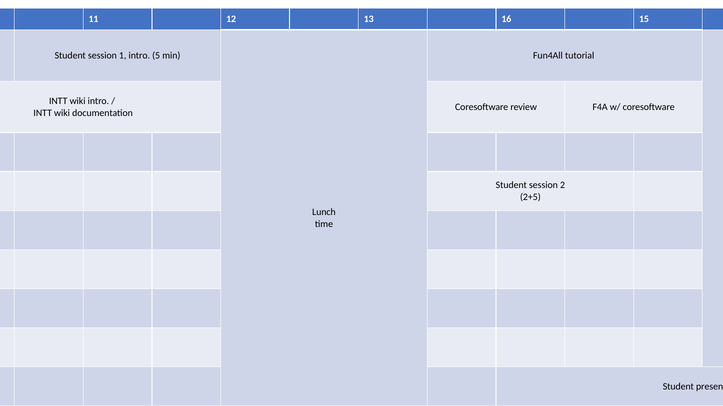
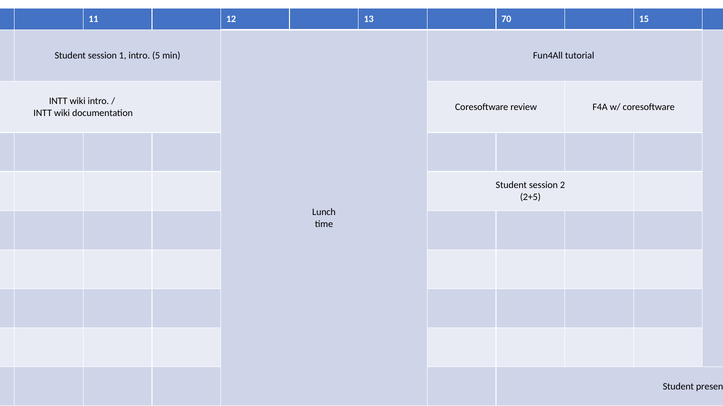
13 16: 16 -> 70 (506, 19)
